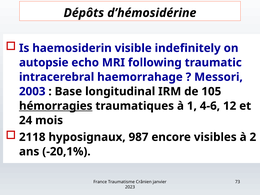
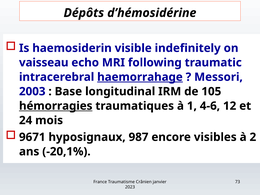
autopsie: autopsie -> vaisseau (44, 63)
haemorrahage underline: none -> present (140, 77)
2118: 2118 -> 9671 (32, 137)
